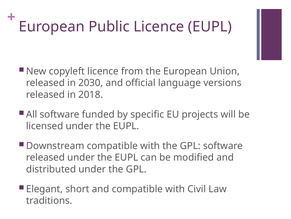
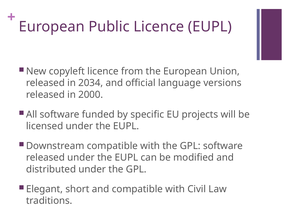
2030: 2030 -> 2034 (91, 83)
2018: 2018 -> 2000 (91, 94)
